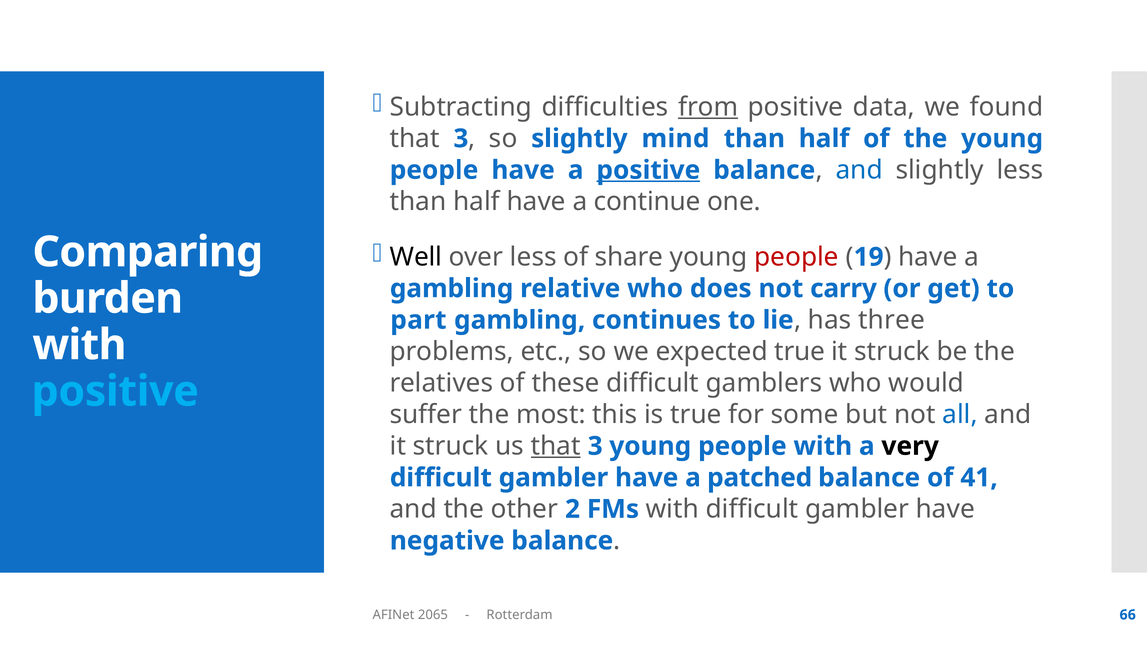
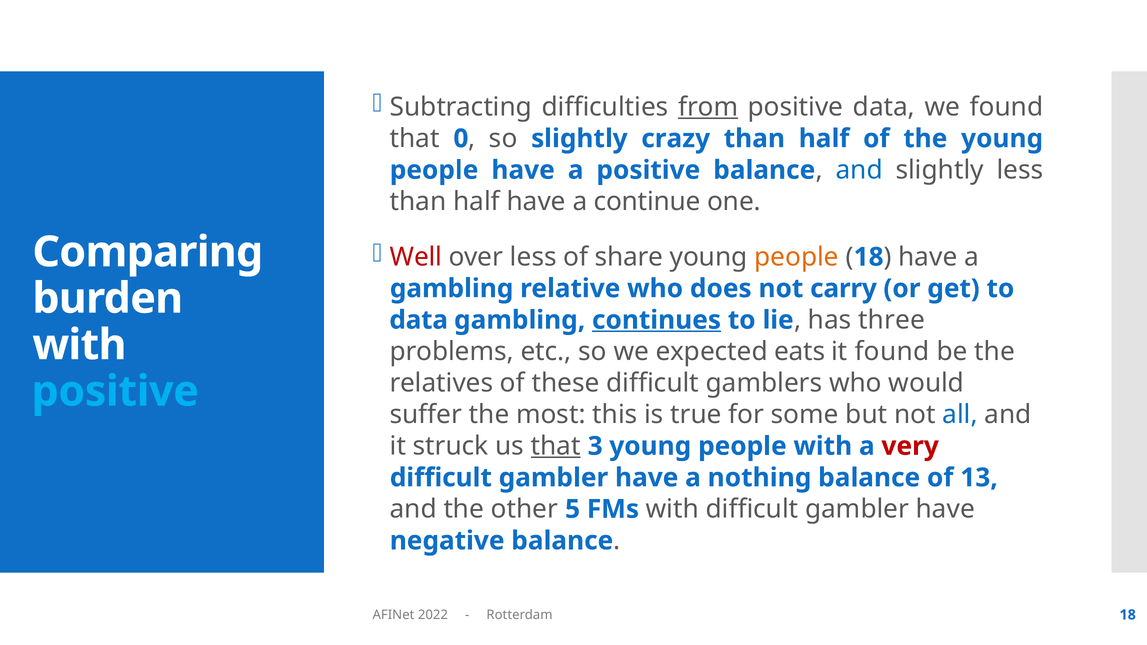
3: 3 -> 0 (461, 139)
mind: mind -> crazy (676, 139)
positive underline: present -> none (648, 170)
Well colour: black -> red (416, 257)
people colour: red -> orange (797, 257)
19: 19 -> 18 (869, 257)
part: part -> data (419, 320)
continues underline: none -> present (656, 320)
expected true: true -> eats (800, 352)
struck: struck -> found (892, 352)
very colour: black -> red (910, 446)
patched: patched -> nothing (759, 478)
41: 41 -> 13 (979, 478)
2: 2 -> 5 (573, 509)
2065: 2065 -> 2022 (433, 615)
Rotterdam 66: 66 -> 18 (1128, 615)
